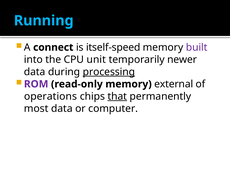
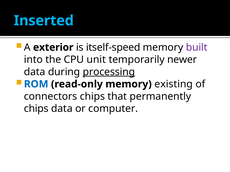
Running: Running -> Inserted (44, 21)
connect: connect -> exterior (53, 47)
ROM colour: purple -> blue (36, 84)
external: external -> existing (174, 84)
operations: operations -> connectors (51, 97)
that underline: present -> none (117, 97)
most: most -> chips (36, 109)
